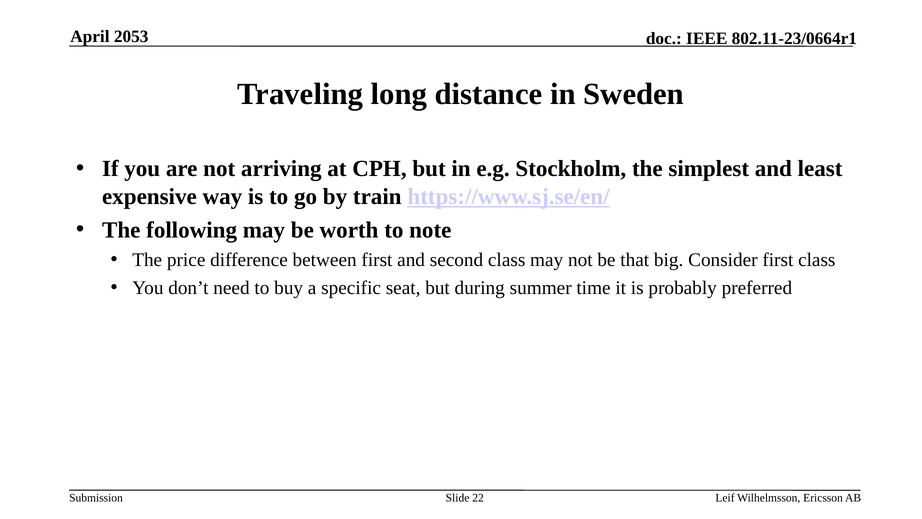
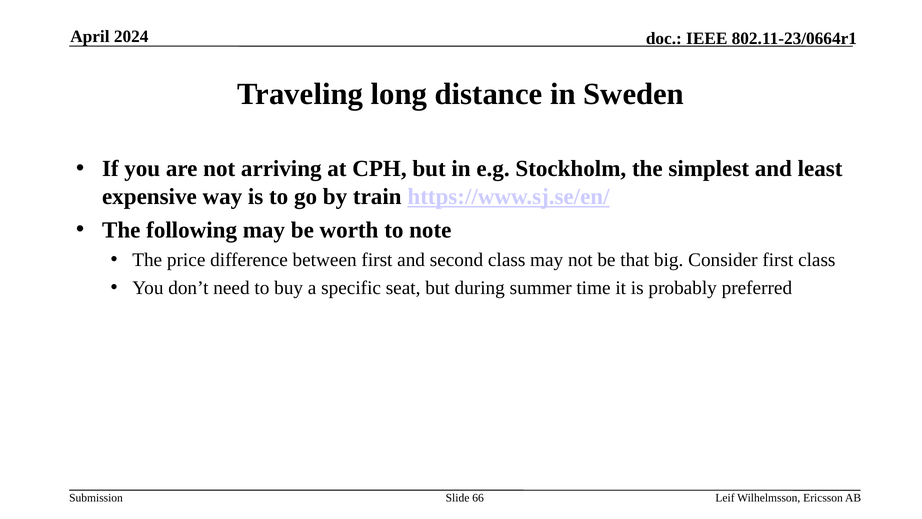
2053: 2053 -> 2024 (131, 37)
22: 22 -> 66 (478, 497)
